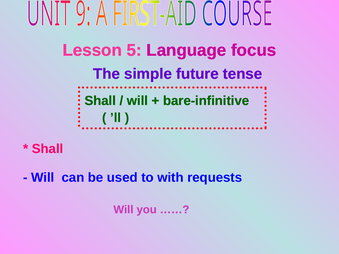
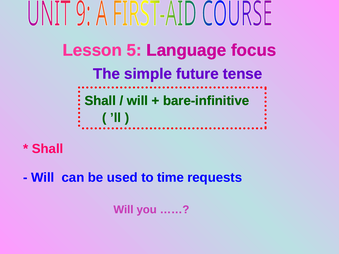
with: with -> time (171, 178)
